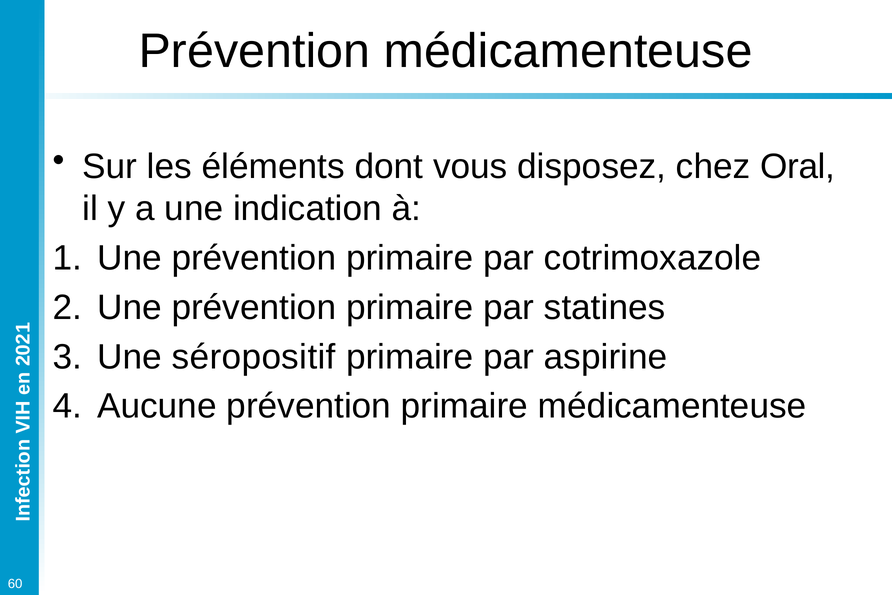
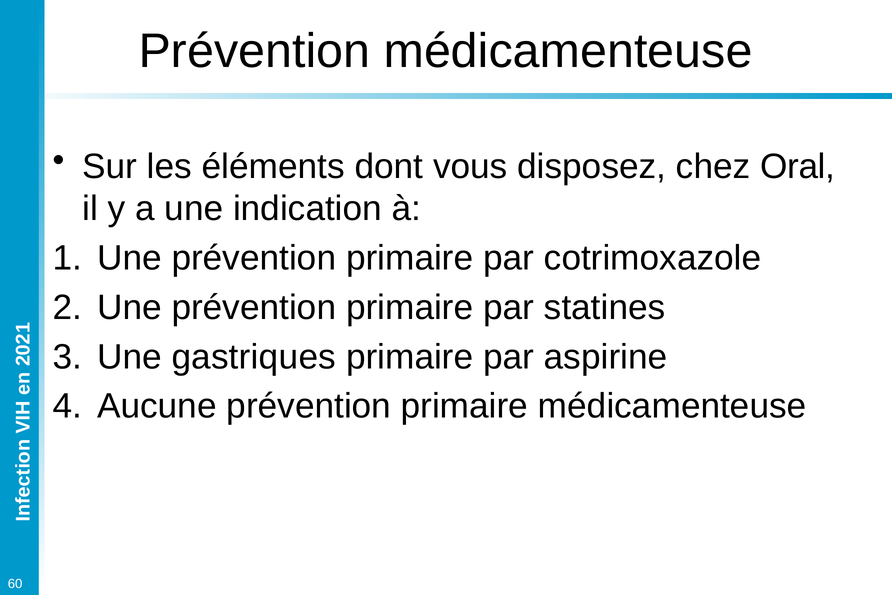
séropositif: séropositif -> gastriques (254, 357)
